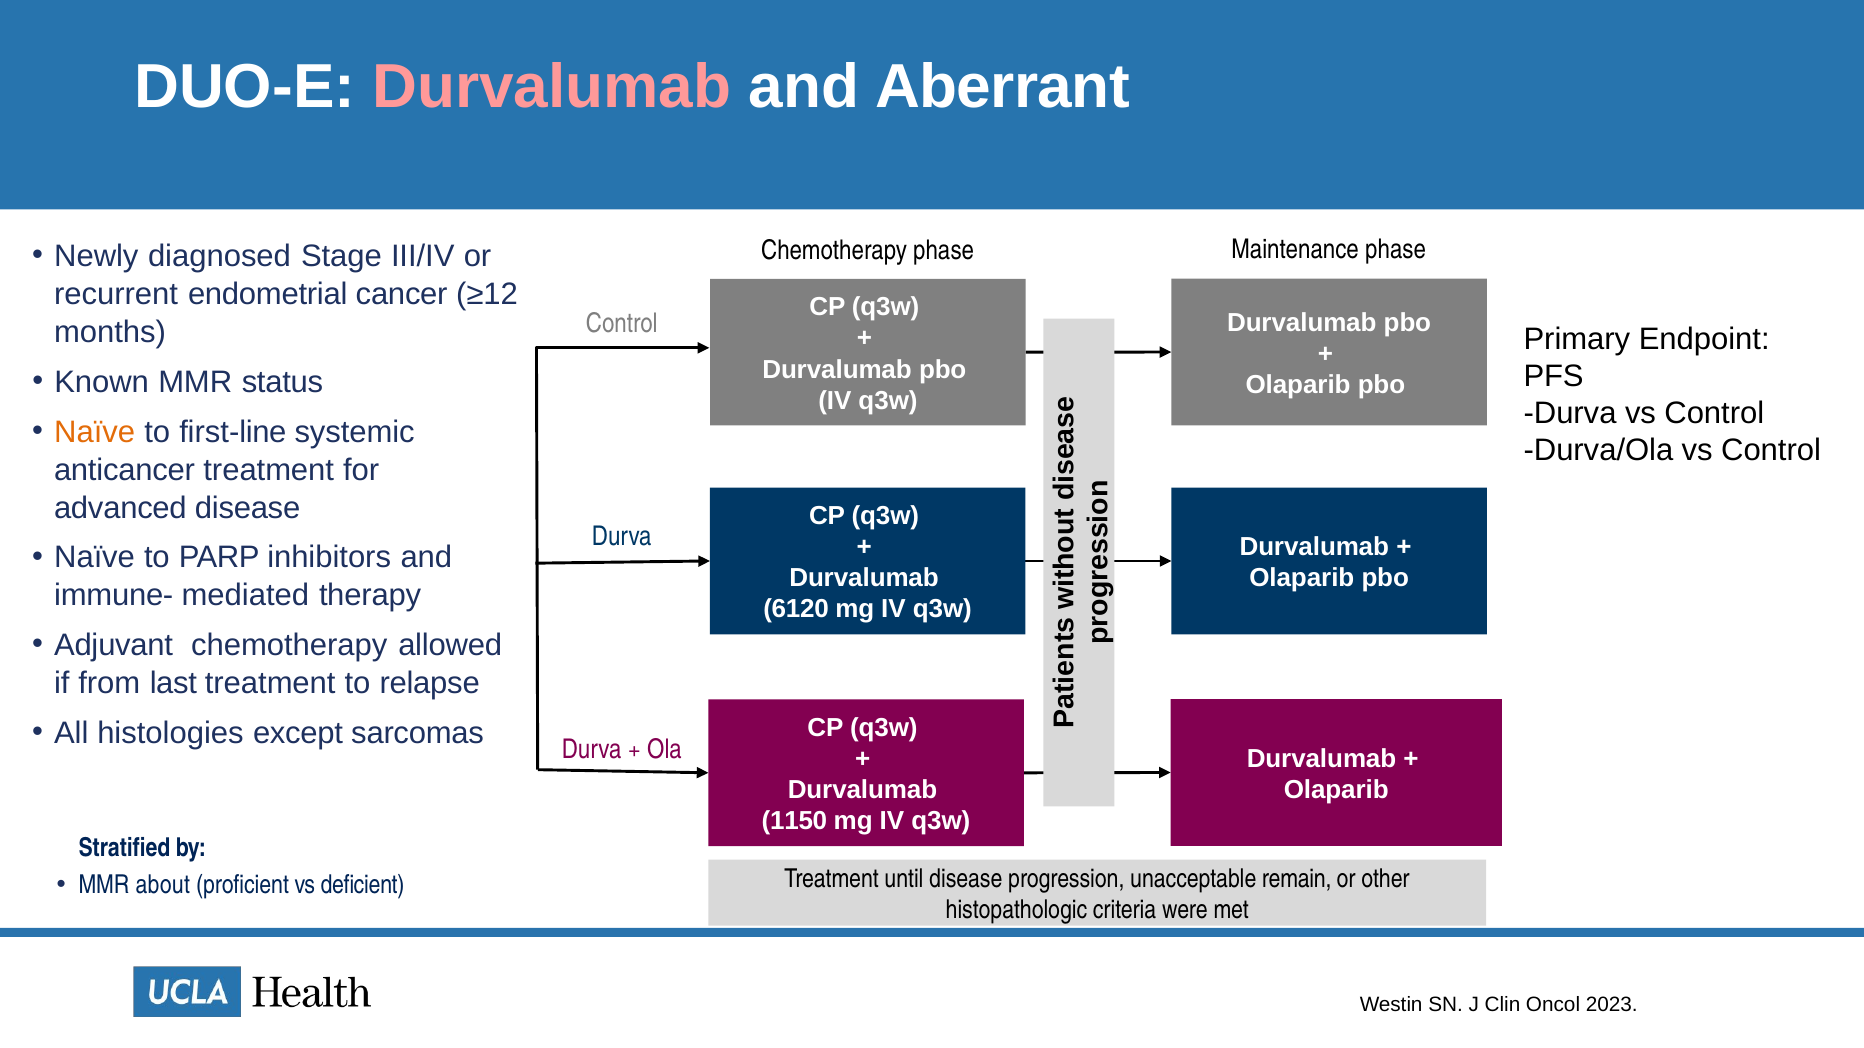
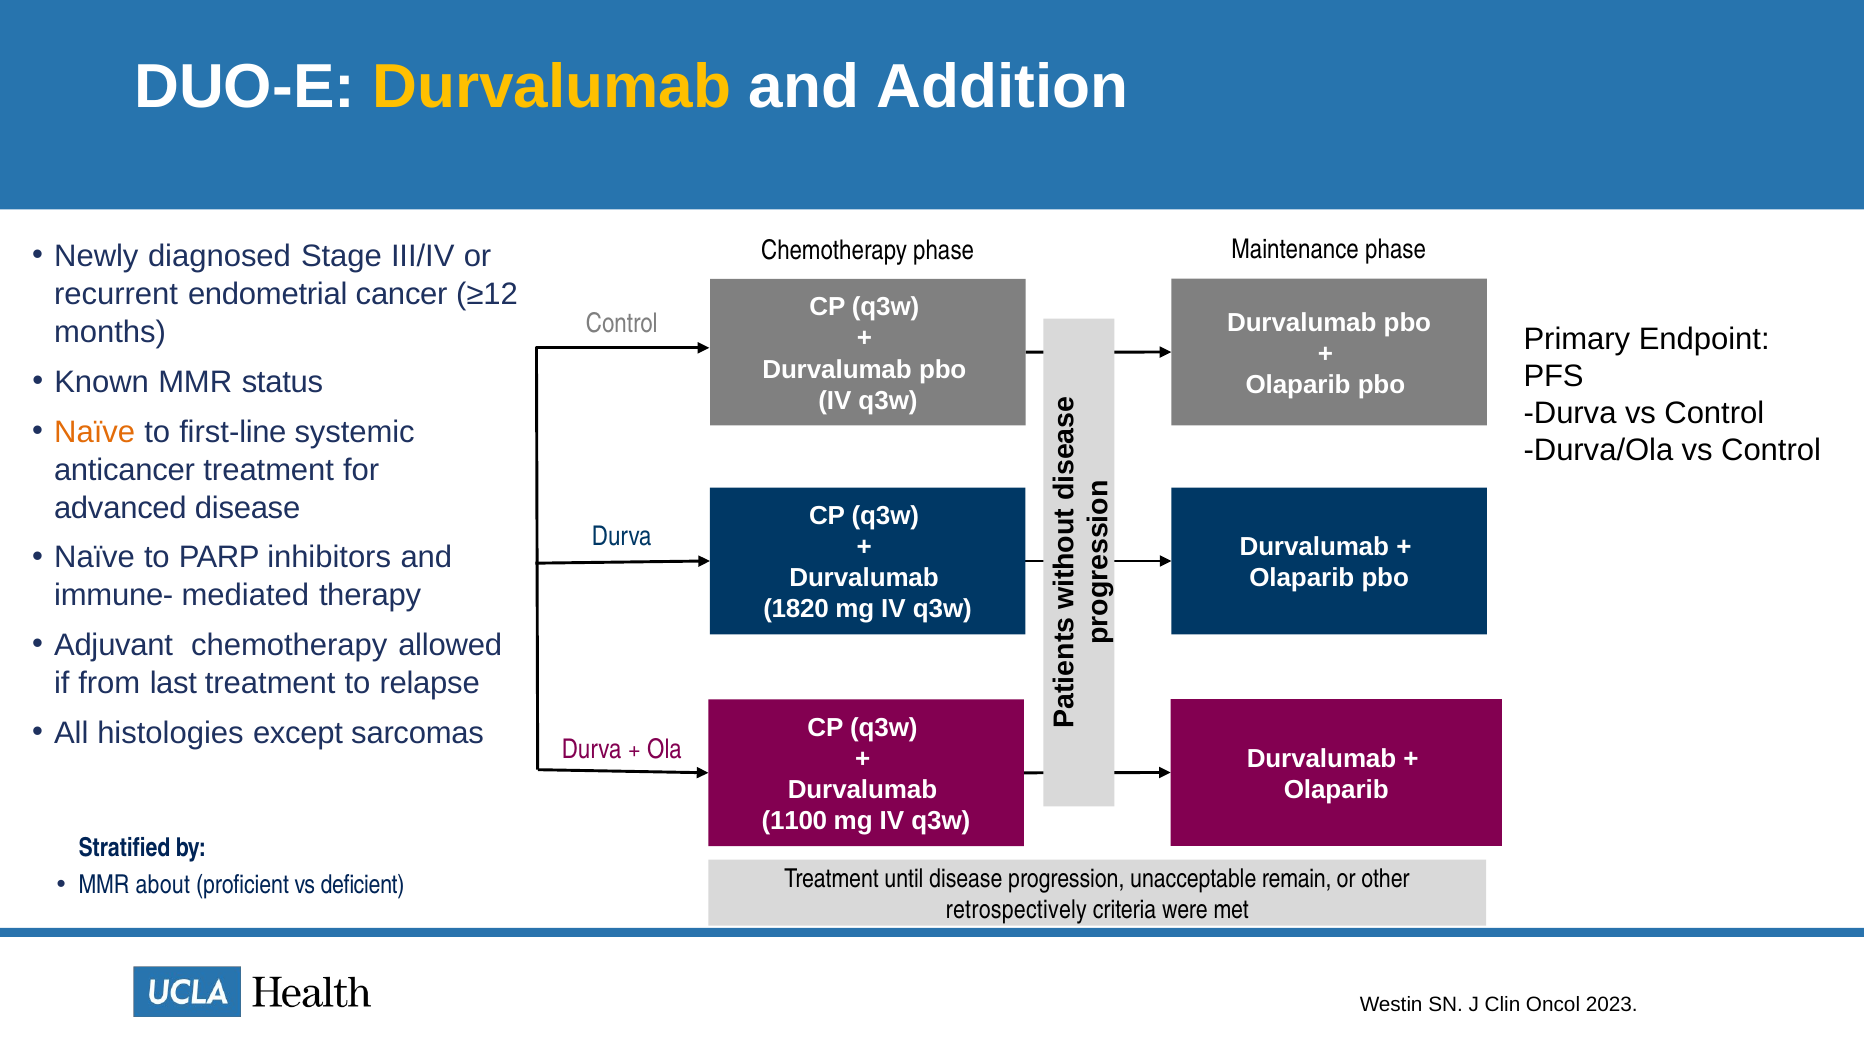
Durvalumab colour: pink -> yellow (552, 87)
Aberrant: Aberrant -> Addition (1002, 87)
6120: 6120 -> 1820 (796, 610)
1150: 1150 -> 1100 (794, 822)
histopathologic: histopathologic -> retrospectively (1016, 911)
